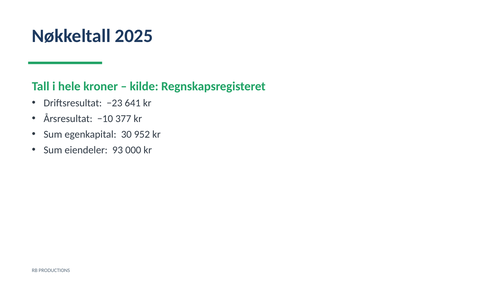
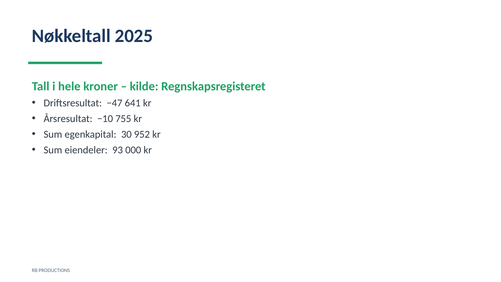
−23: −23 -> −47 (114, 103)
377: 377 -> 755 (123, 119)
